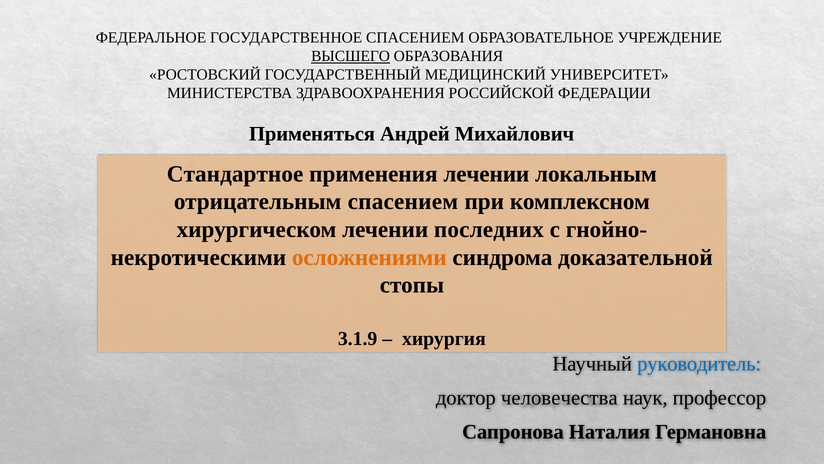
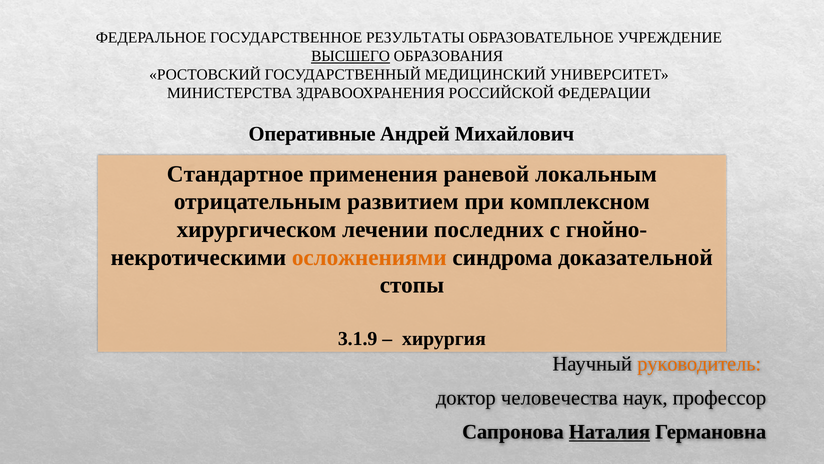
ГОСУДАРСТВЕННОЕ СПАСЕНИЕМ: СПАСЕНИЕМ -> РЕЗУЛЬТАТЫ (415, 38)
Применяться: Применяться -> Оперативные (312, 134)
применения лечении: лечении -> раневой (486, 174)
отрицательным спасением: спасением -> развитием (403, 201)
руководитель colour: blue -> orange (699, 364)
Наталия underline: none -> present (609, 432)
